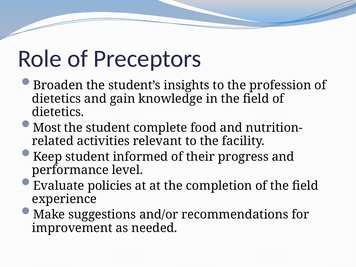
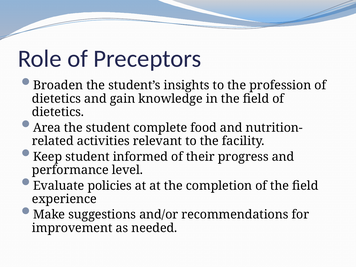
Most: Most -> Area (47, 128)
